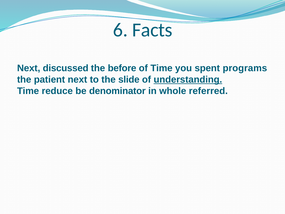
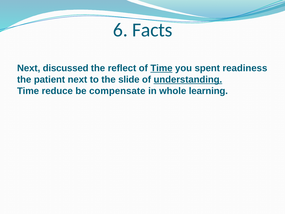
before: before -> reflect (122, 68)
Time underline: none -> present (161, 68)
programs: programs -> readiness (245, 68)
denominator: denominator -> compensate (117, 91)
referred: referred -> learning (208, 91)
